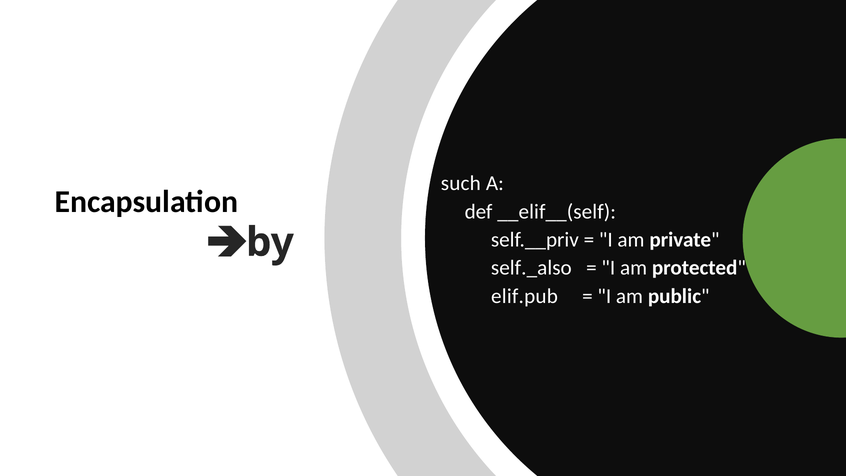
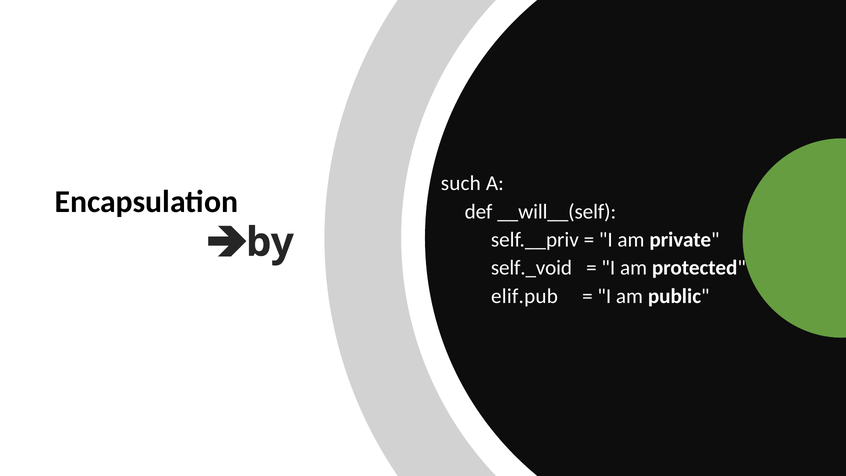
__elif__(self: __elif__(self -> __will__(self (557, 212)
self._also: self._also -> self._void (531, 268)
